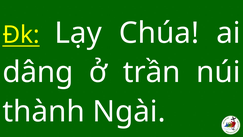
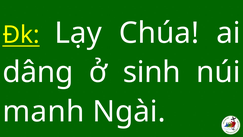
trần: trần -> sinh (152, 72)
thành: thành -> manh (43, 111)
